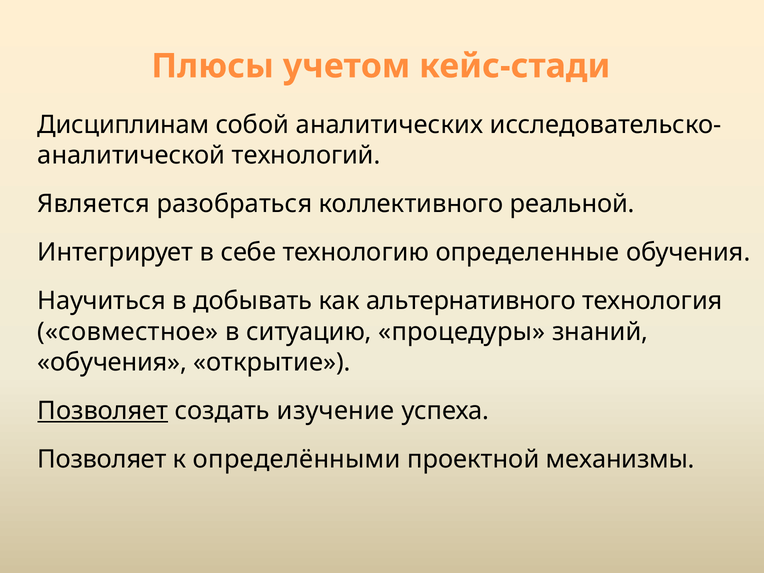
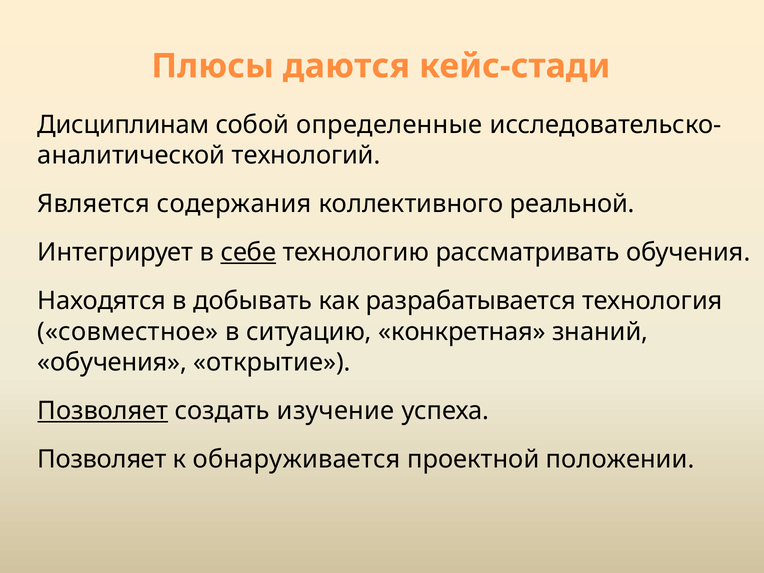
учетом: учетом -> даются (346, 66)
аналитических: аналитических -> определенные (389, 125)
разобраться: разобраться -> содержания (234, 204)
себе underline: none -> present (248, 252)
определенные: определенные -> рассматривать (528, 252)
Научиться: Научиться -> Находятся (102, 301)
альтернативного: альтернативного -> разрабатывается (471, 301)
процедуры: процедуры -> конкретная (462, 332)
определёнными: определёнными -> обнаруживается (297, 459)
механизмы: механизмы -> положении (620, 459)
